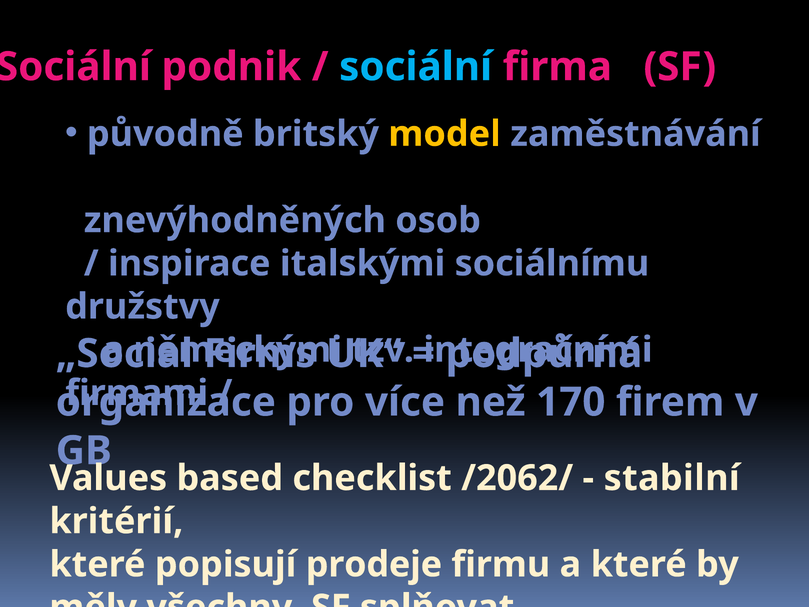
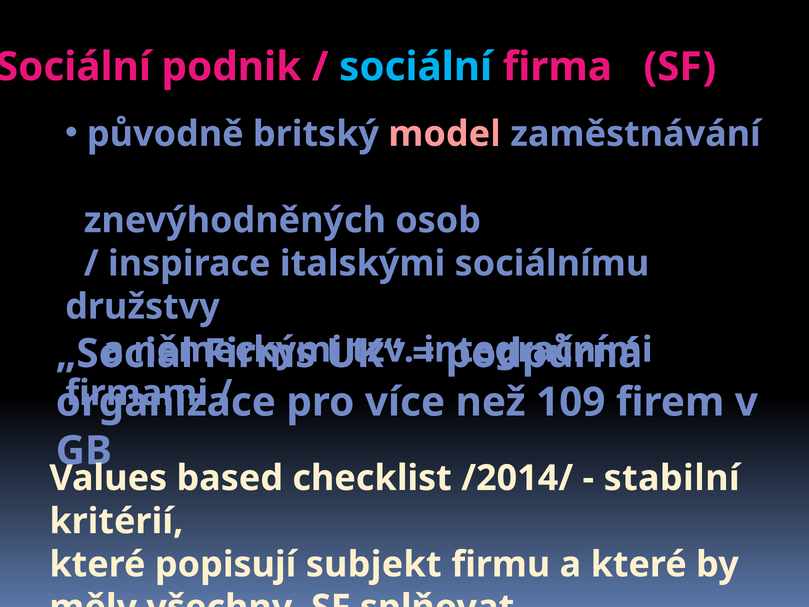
model colour: yellow -> pink (445, 134)
170: 170 -> 109 (571, 402)
/2062/: /2062/ -> /2014/ (517, 478)
prodeje: prodeje -> subjekt (374, 564)
